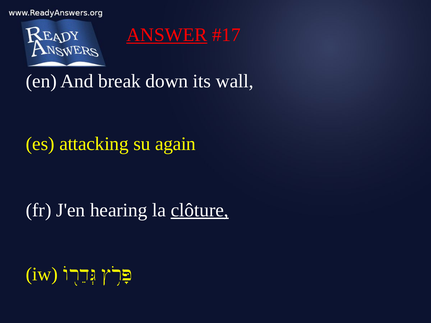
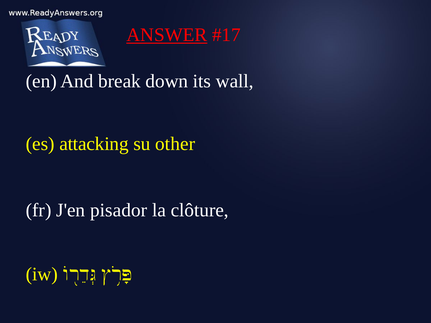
again: again -> other (175, 144)
hearing: hearing -> pisador (119, 210)
clôture underline: present -> none (200, 210)
